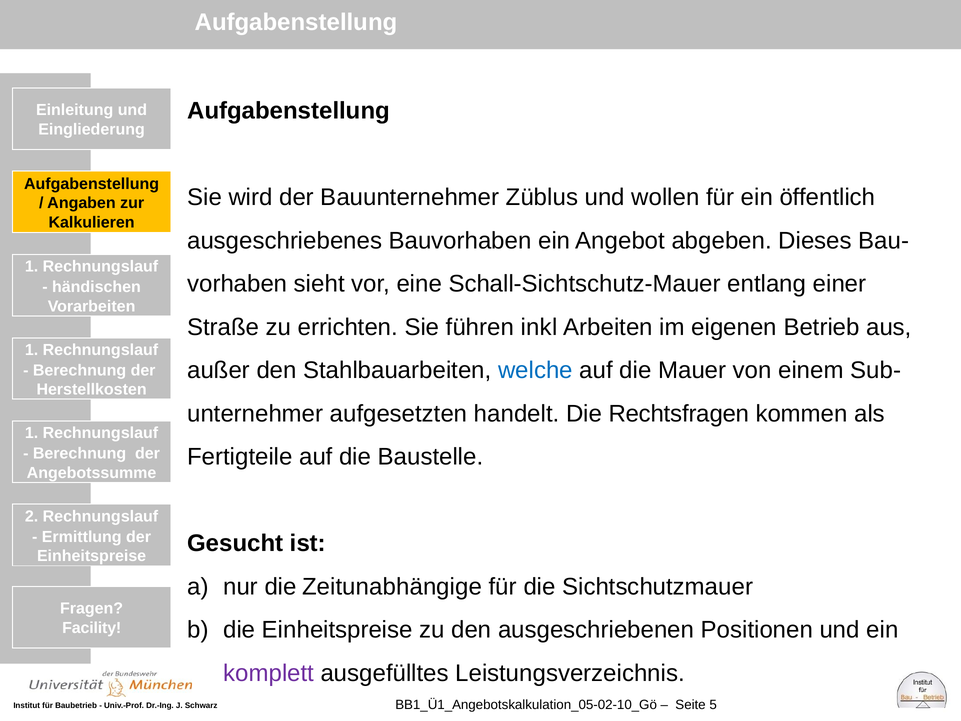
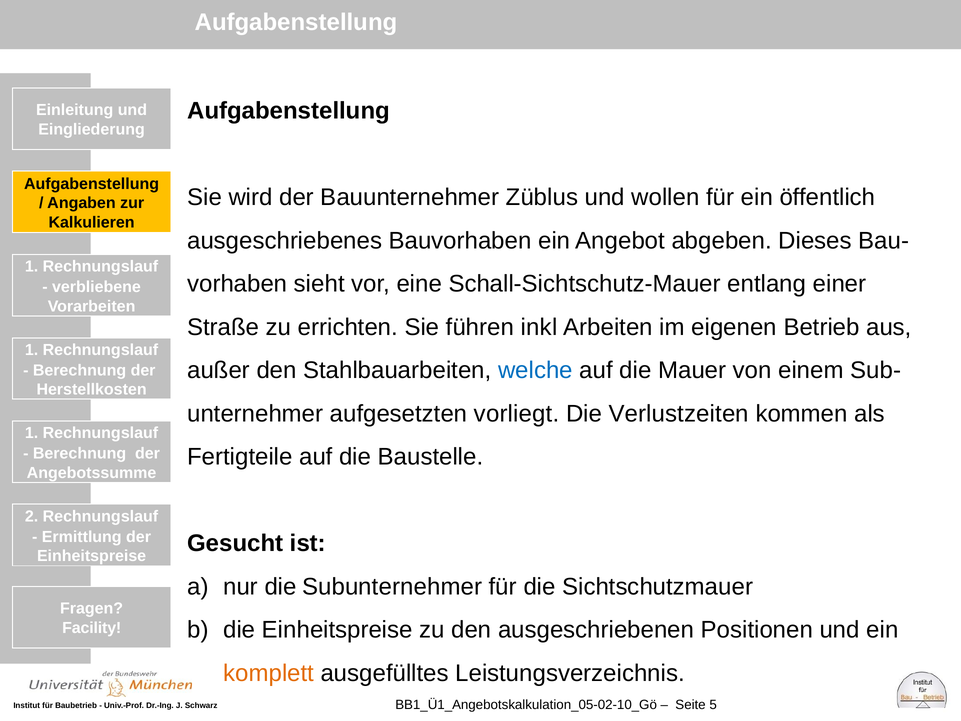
händischen: händischen -> verbliebene (96, 287)
handelt: handelt -> vorliegt (517, 414)
Rechtsfragen: Rechtsfragen -> Verlustzeiten (679, 414)
Zeitunabhängige: Zeitunabhängige -> Subunternehmer (392, 587)
komplett colour: purple -> orange (269, 673)
